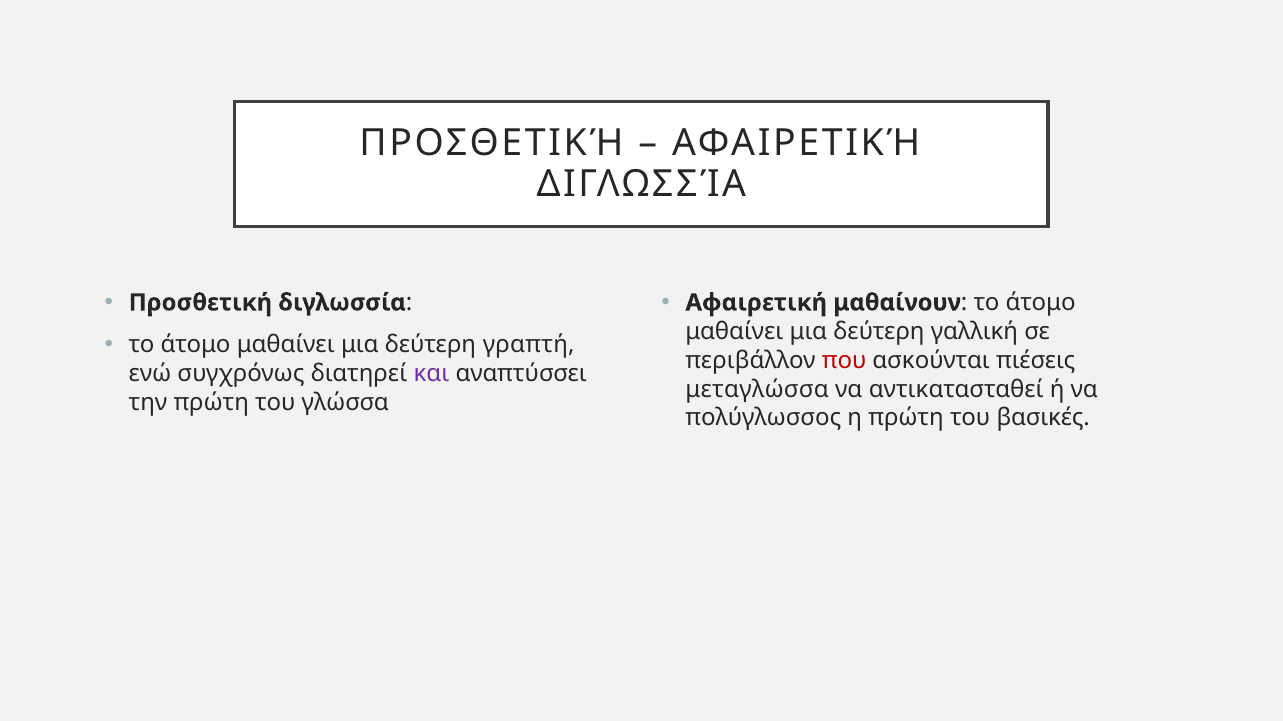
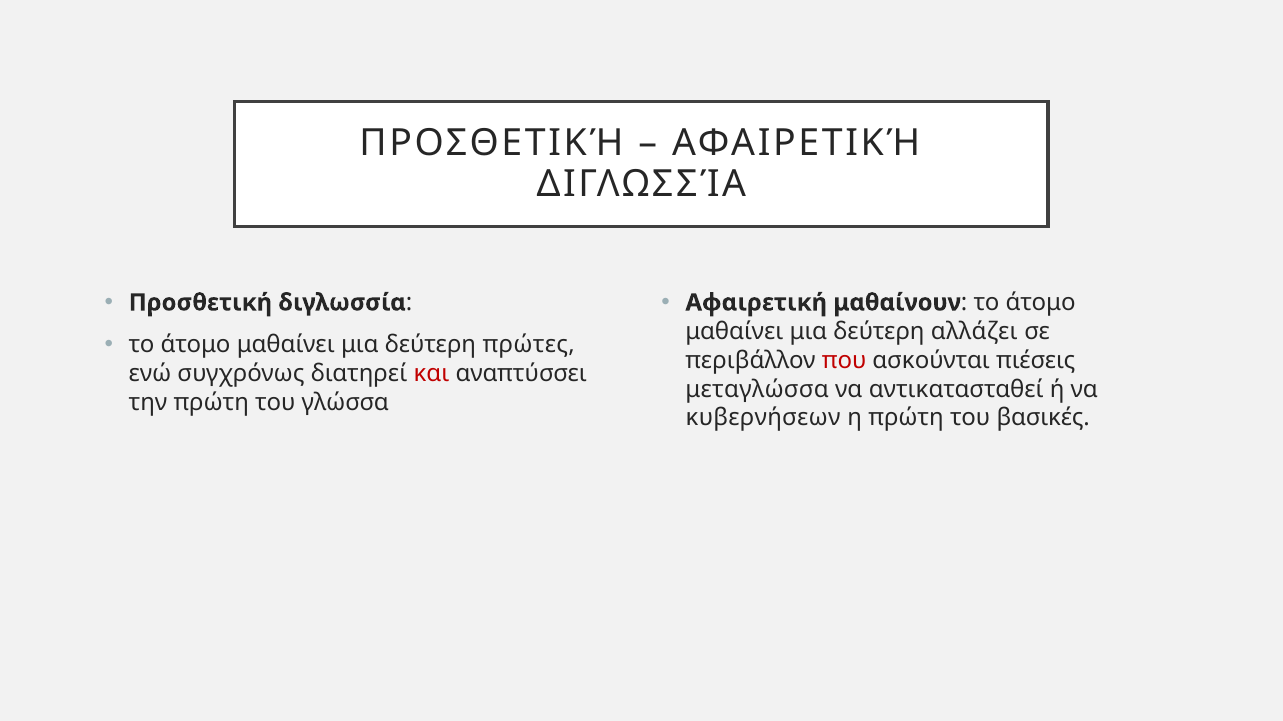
γαλλική: γαλλική -> αλλάζει (974, 332)
γραπτή: γραπτή -> πρώτες (529, 345)
και colour: purple -> red (431, 374)
πολύγλωσσος: πολύγλωσσος -> κυβερνήσεων (763, 418)
